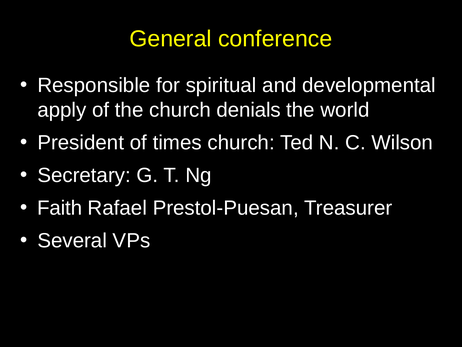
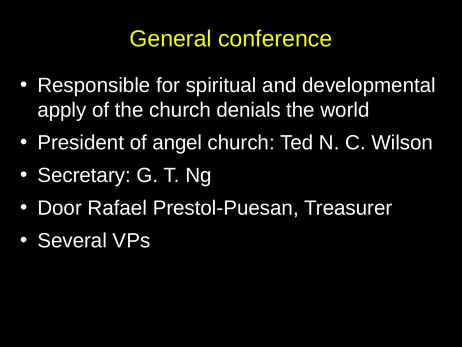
times: times -> angel (177, 143)
Faith: Faith -> Door (60, 208)
